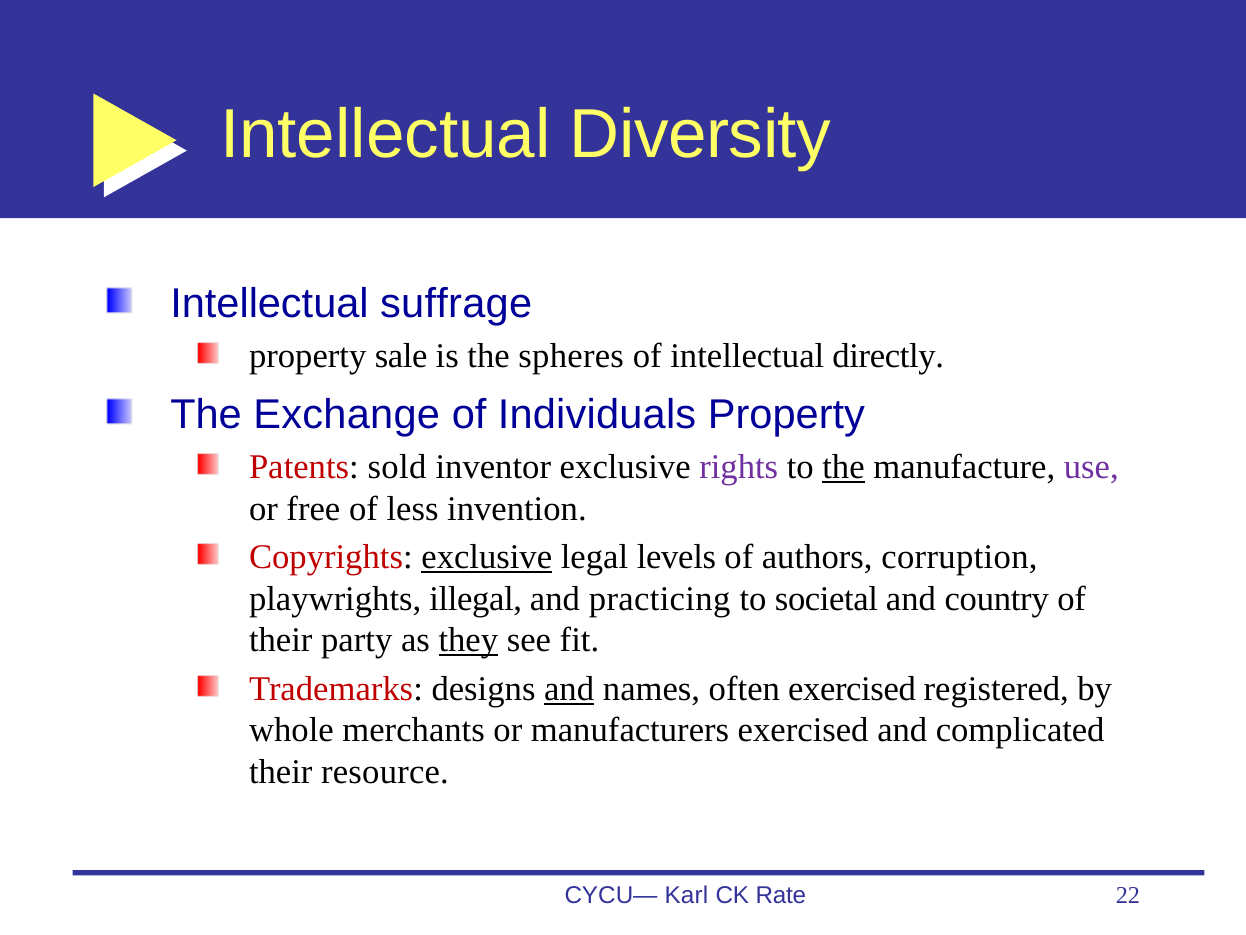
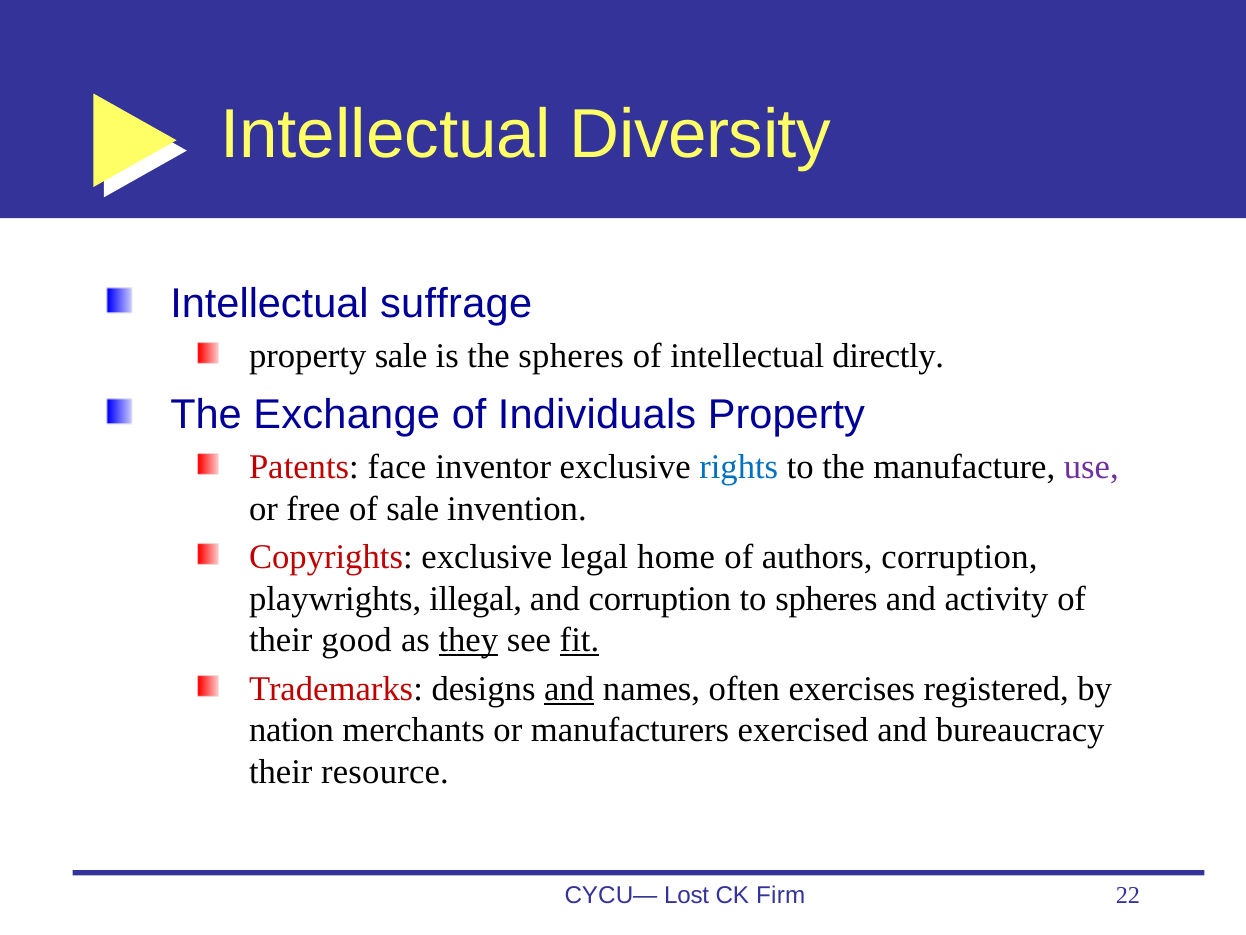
sold: sold -> face (397, 467)
rights colour: purple -> blue (739, 467)
the underline: present -> none (843, 467)
of less: less -> sale (413, 508)
exclusive underline: present -> none (487, 557)
levels: levels -> home (676, 557)
and practicing: practicing -> corruption (660, 598)
to societal: societal -> spheres (826, 598)
country: country -> activity (997, 598)
party: party -> good (357, 640)
fit underline: none -> present (579, 640)
often exercised: exercised -> exercises (852, 688)
whole: whole -> nation (292, 730)
complicated: complicated -> bureaucracy (1020, 730)
Karl: Karl -> Lost (687, 895)
Rate: Rate -> Firm (781, 895)
